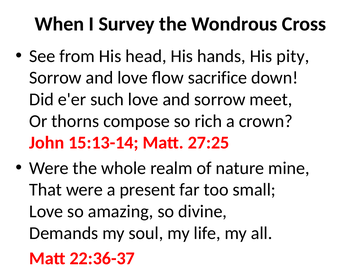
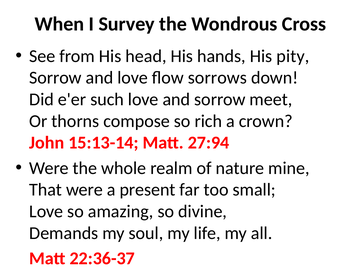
sacrifice: sacrifice -> sorrows (217, 78)
27:25: 27:25 -> 27:94 (209, 143)
